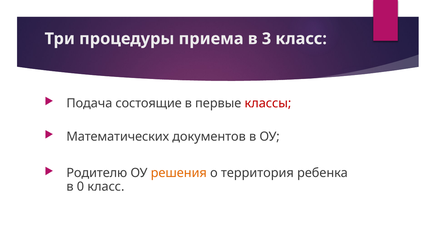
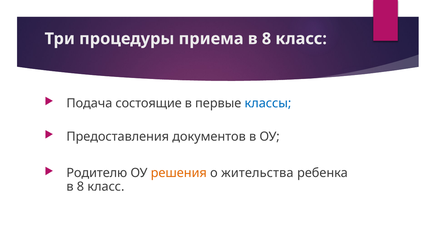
приема в 3: 3 -> 8 (267, 39)
классы colour: red -> blue (268, 103)
Математических: Математических -> Предоставления (118, 137)
территория: территория -> жительства (257, 173)
0: 0 -> 8 (80, 187)
